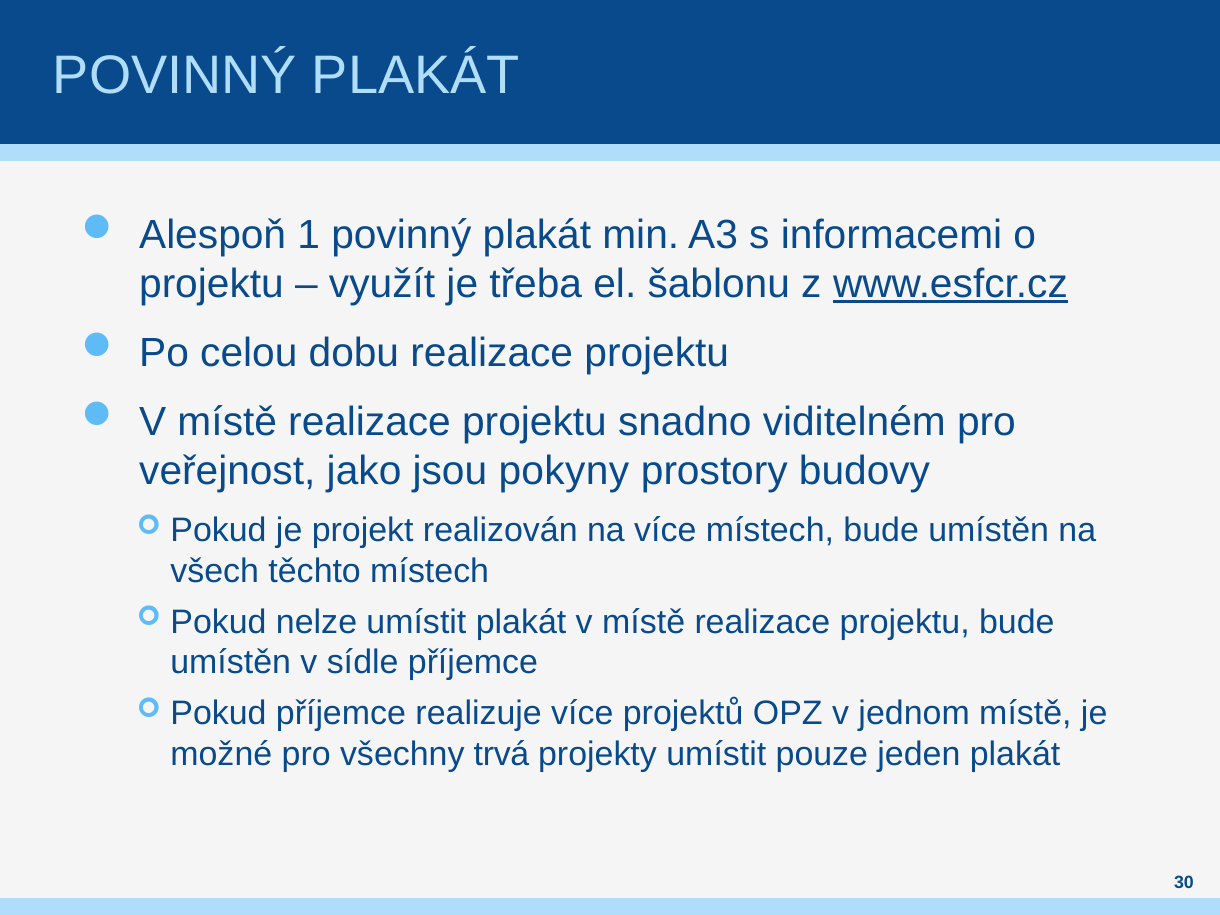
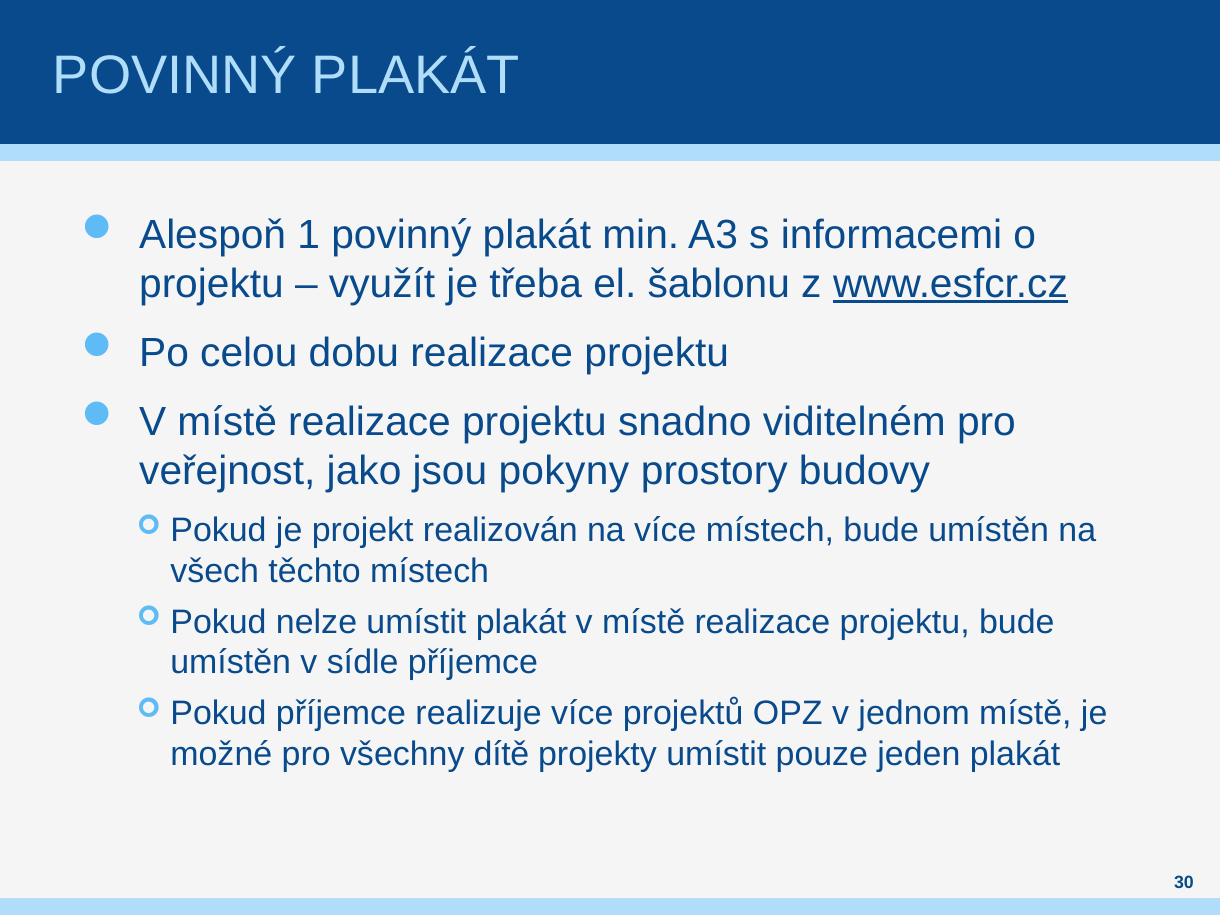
trvá: trvá -> dítě (501, 754)
